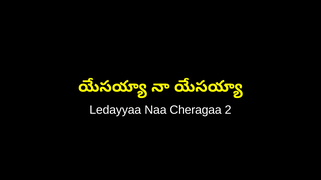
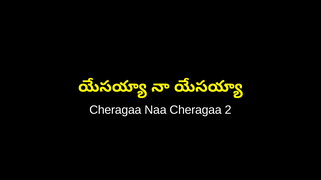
Ledayyaa: Ledayyaa -> Cheragaa (115, 110)
